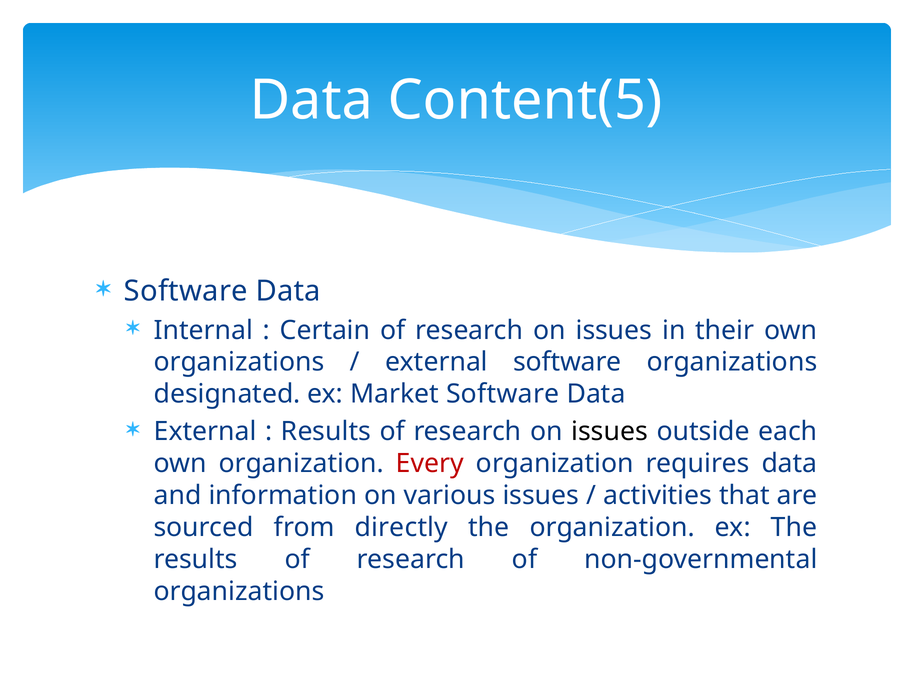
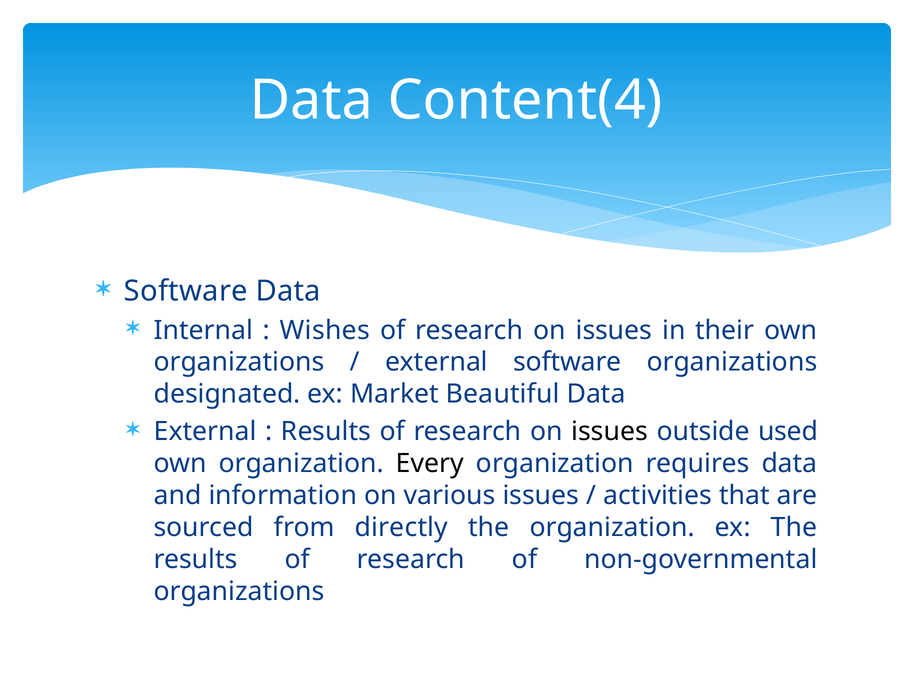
Content(5: Content(5 -> Content(4 (525, 100)
Certain: Certain -> Wishes (325, 330)
Market Software: Software -> Beautiful (503, 394)
each: each -> used (788, 432)
Every colour: red -> black (430, 463)
